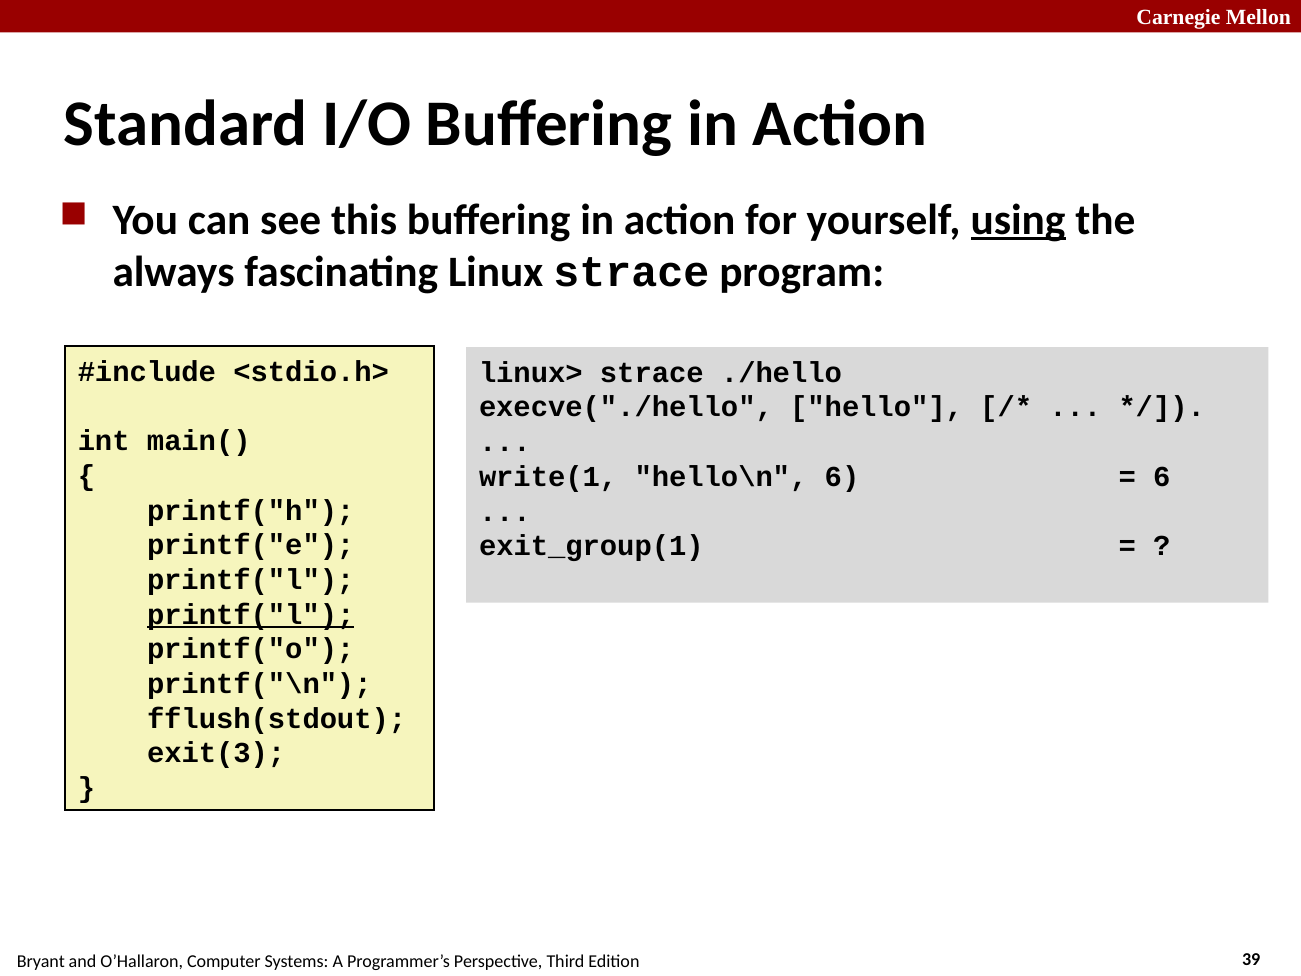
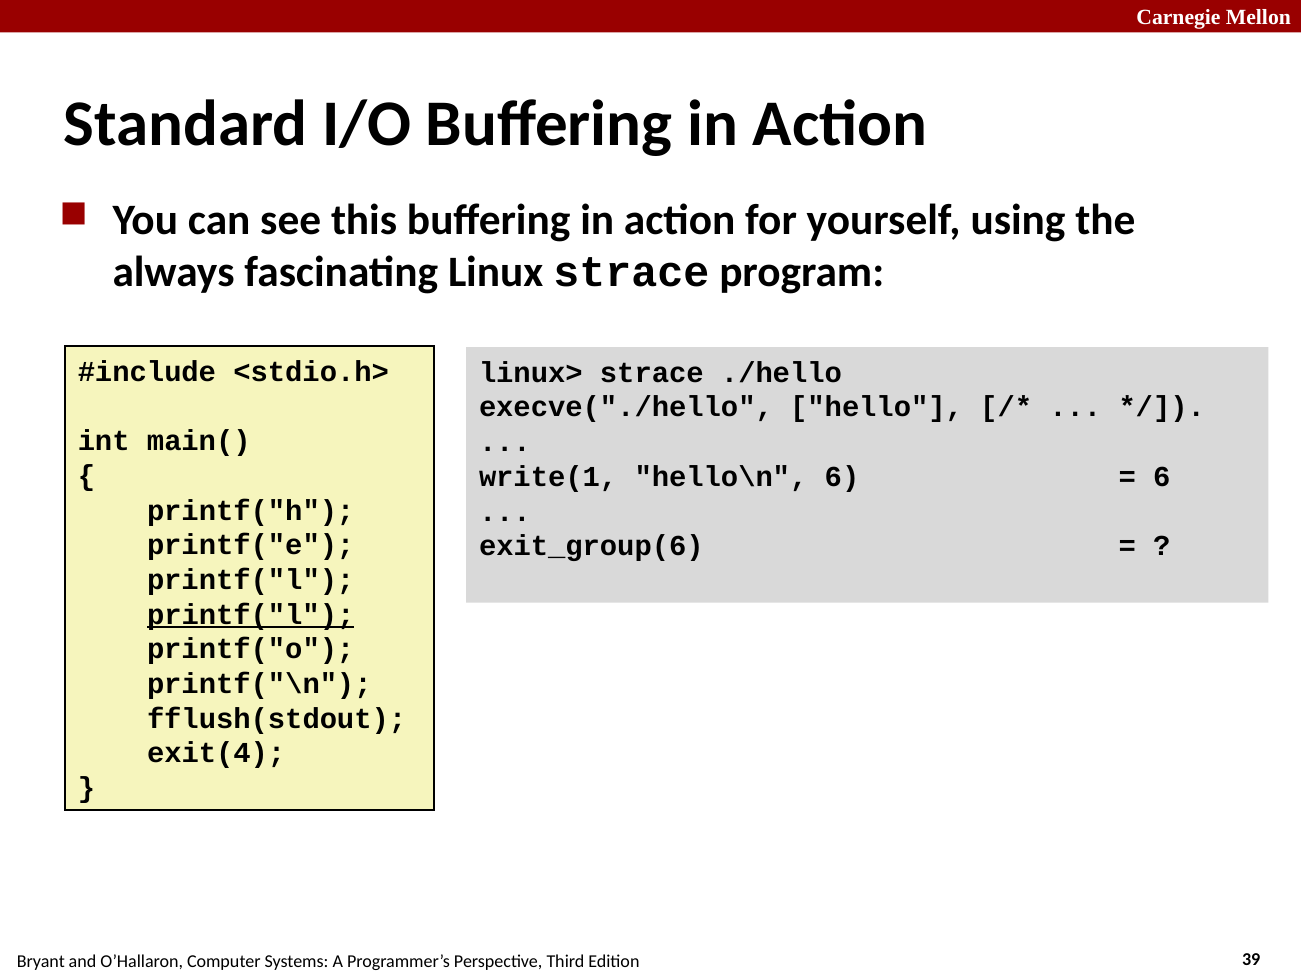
using underline: present -> none (1018, 220)
exit_group(1: exit_group(1 -> exit_group(6 (591, 546)
exit(3: exit(3 -> exit(4 (216, 753)
